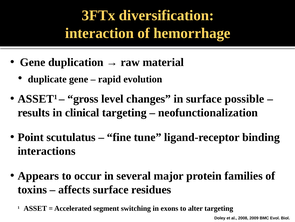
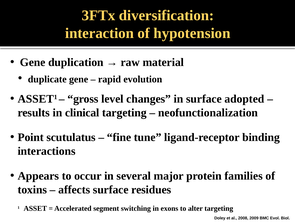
hemorrhage: hemorrhage -> hypotension (192, 33)
possible: possible -> adopted (244, 99)
